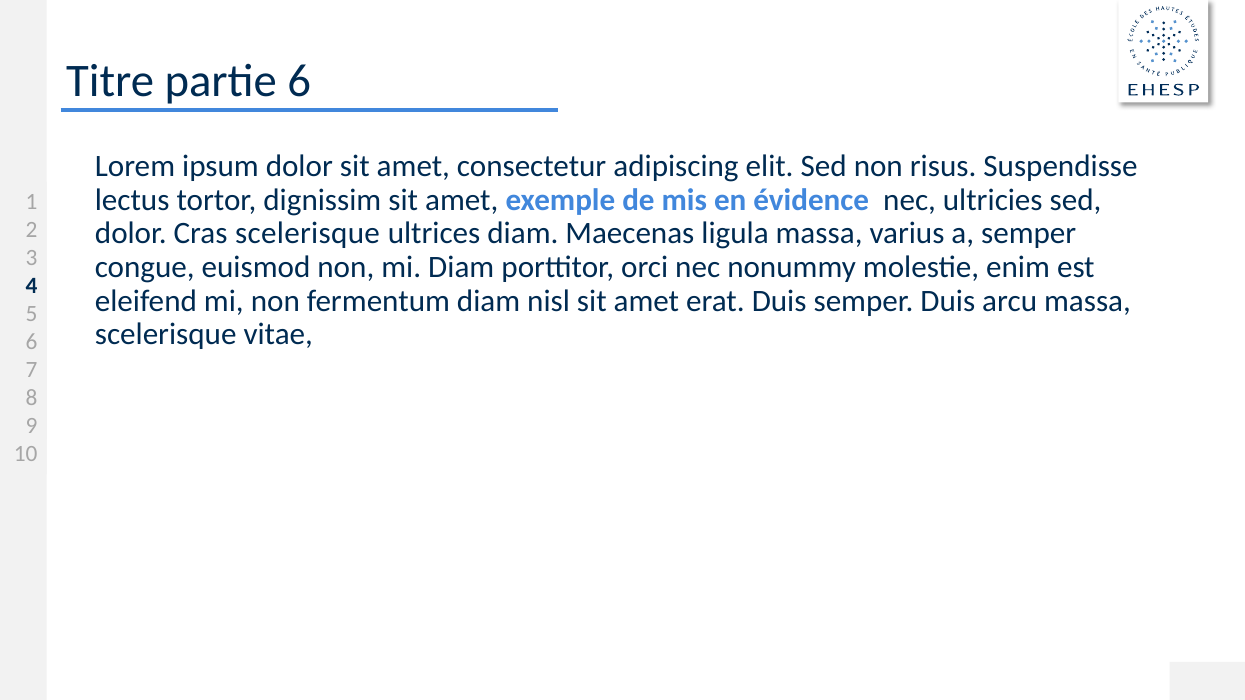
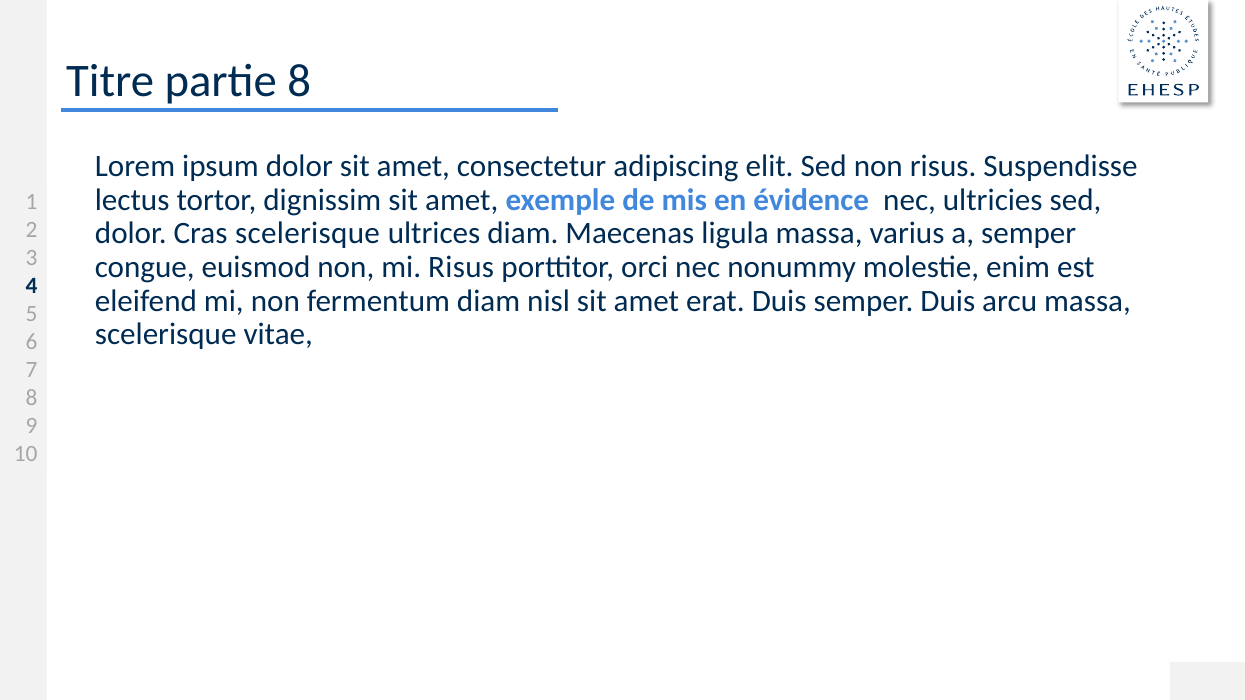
partie 6: 6 -> 8 (299, 81)
mi Diam: Diam -> Risus (461, 267)
